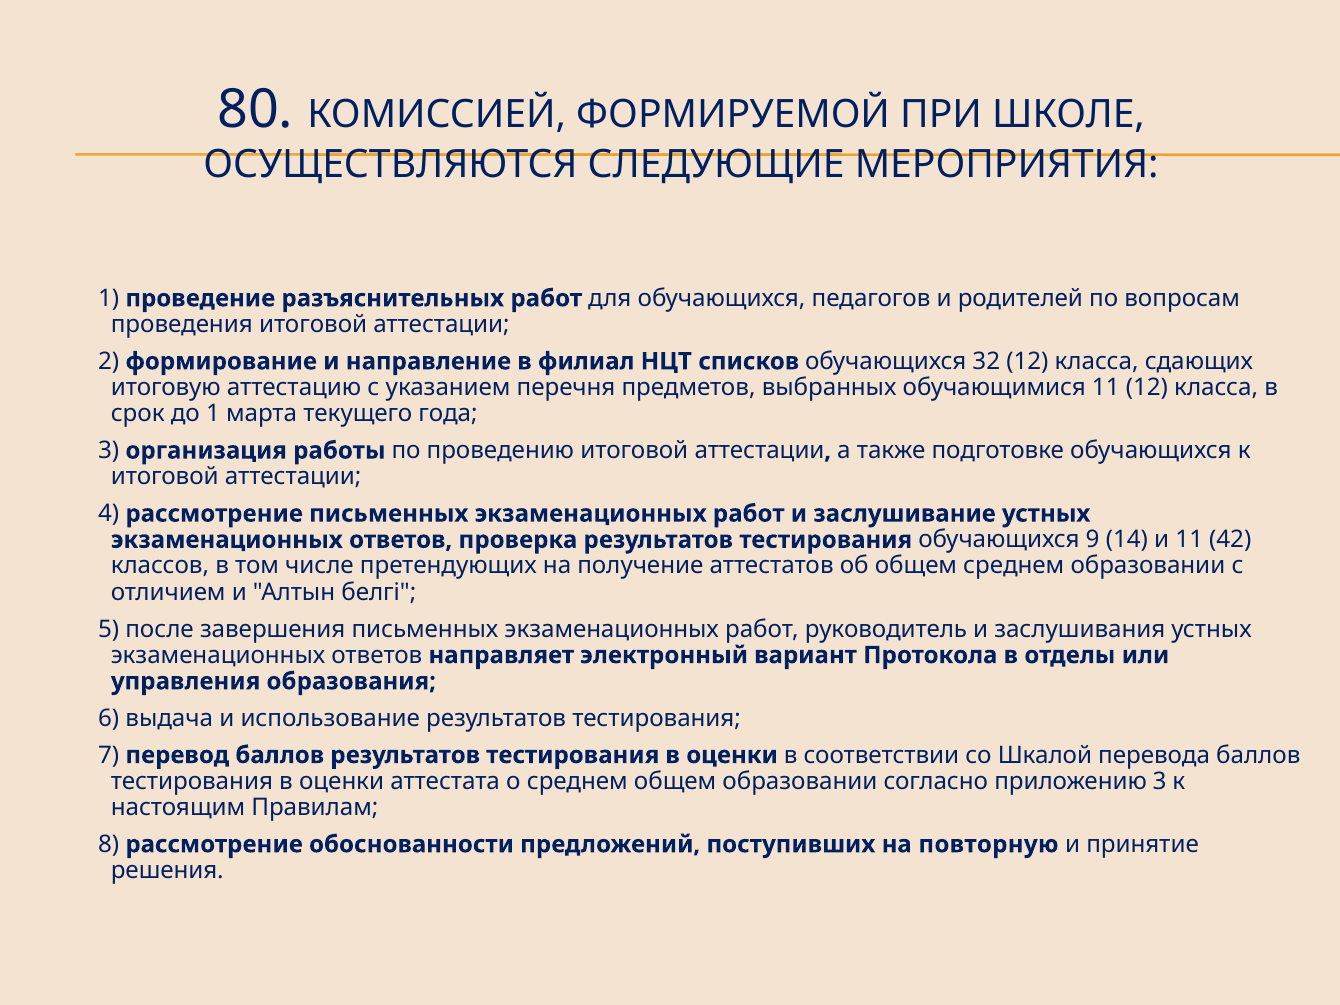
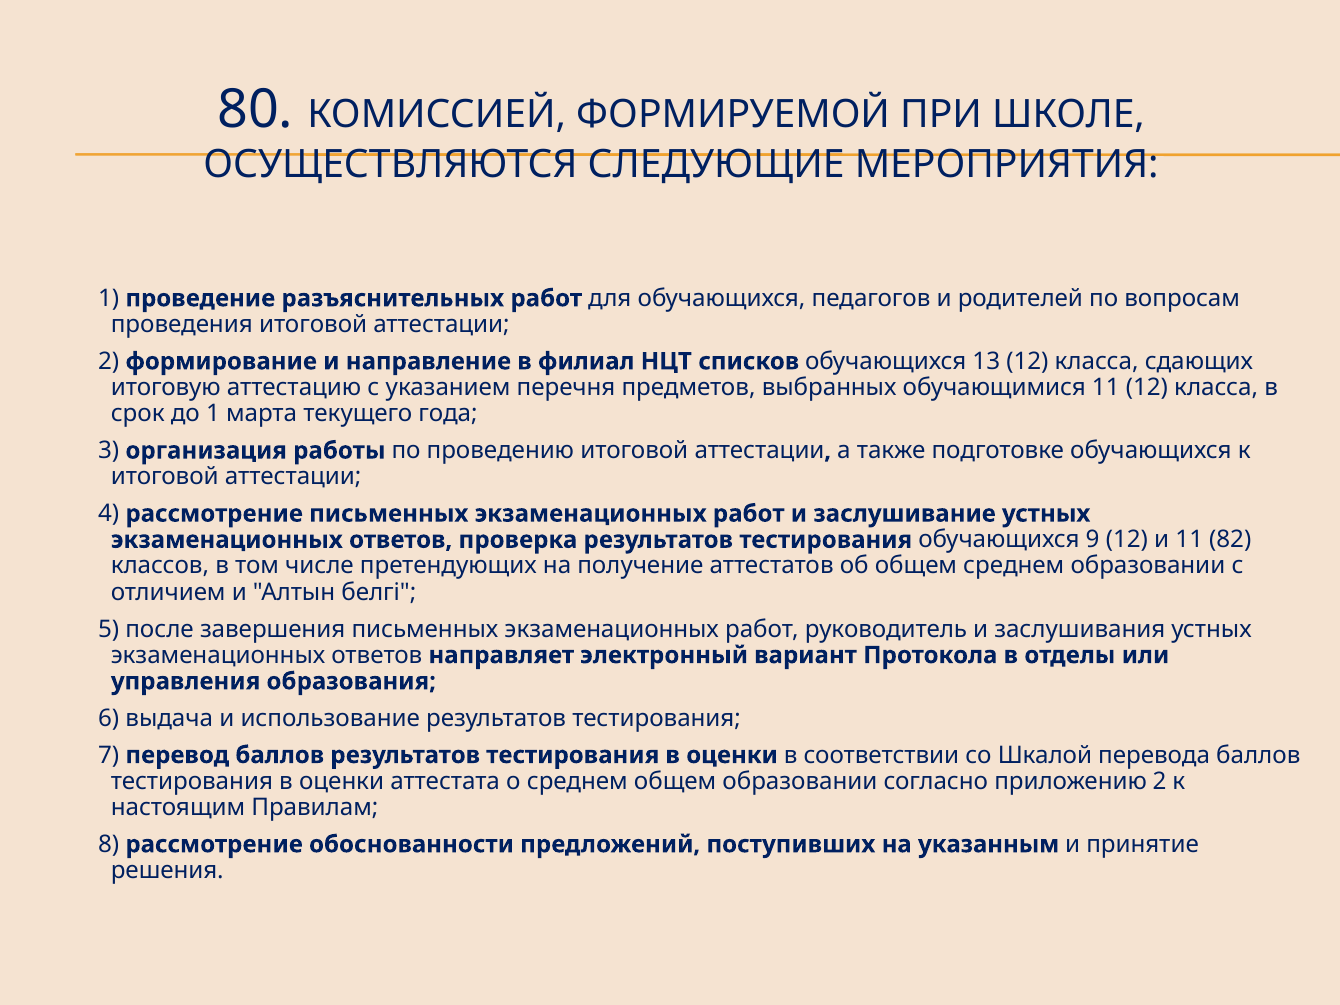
32: 32 -> 13 (986, 361)
9 14: 14 -> 12 (1127, 540)
42: 42 -> 82 (1230, 540)
приложению 3: 3 -> 2 (1159, 781)
повторную: повторную -> указанным (989, 844)
